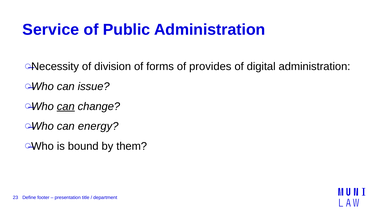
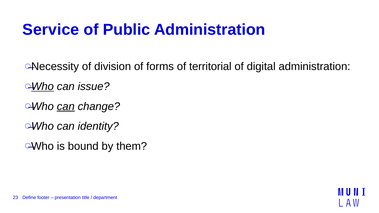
provides: provides -> territorial (210, 67)
Who underline: none -> present (42, 87)
energy: energy -> identity (98, 126)
